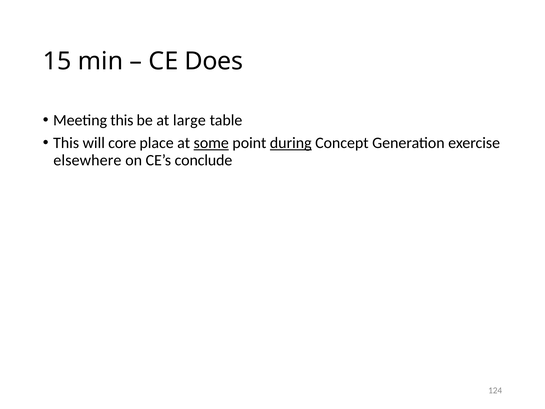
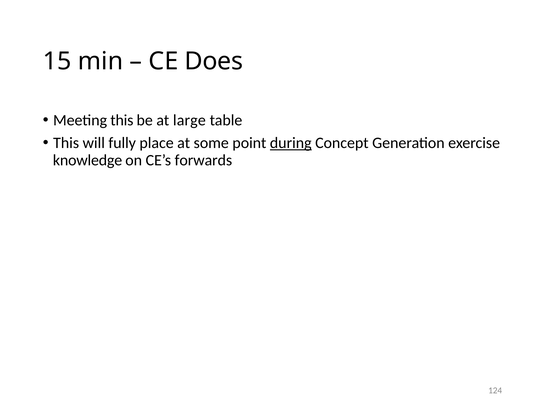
core: core -> fully (122, 143)
some underline: present -> none (211, 143)
elsewhere: elsewhere -> knowledge (88, 160)
conclude: conclude -> forwards (203, 160)
